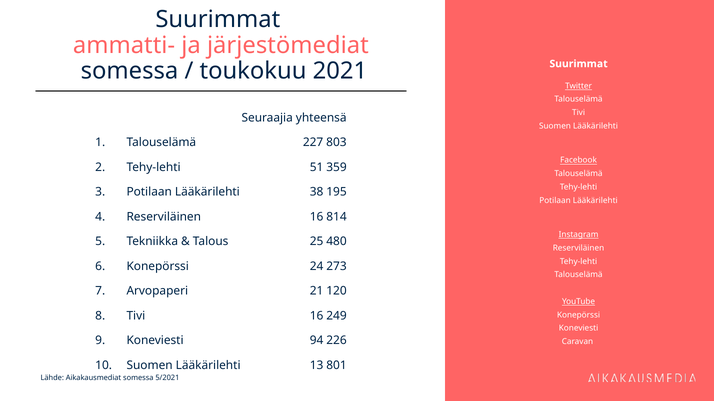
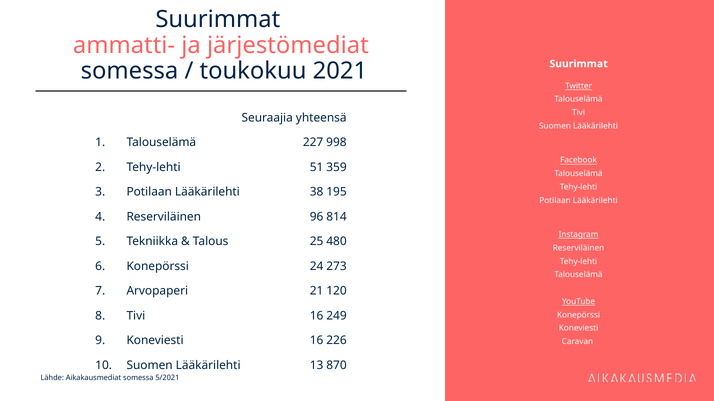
803: 803 -> 998 (336, 143)
Reserviläinen 16: 16 -> 96 (317, 217)
Koneviesti 94: 94 -> 16 (317, 341)
801: 801 -> 870 (337, 366)
